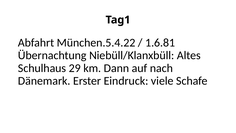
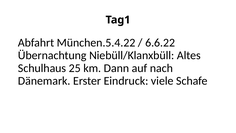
1.6.81: 1.6.81 -> 6.6.22 (160, 43)
29: 29 -> 25 (75, 68)
